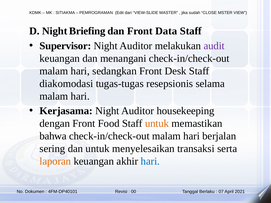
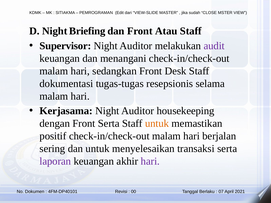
Data: Data -> Atau (166, 31)
diakomodasi: diakomodasi -> dokumentasi (66, 84)
Front Food: Food -> Serta (109, 124)
bahwa: bahwa -> positif (53, 136)
laporan colour: orange -> purple (55, 162)
hari colour: blue -> purple (150, 162)
